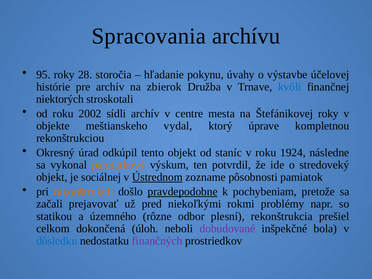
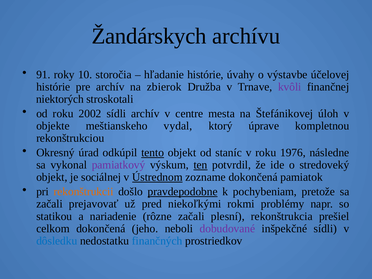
Spracovania: Spracovania -> Žandárskych (149, 36)
95: 95 -> 91 (43, 75)
28: 28 -> 10 (85, 75)
hľadanie pokynu: pokynu -> histórie (205, 75)
kvôli colour: blue -> purple (290, 87)
Štefánikovej roky: roky -> úloh (328, 114)
tento underline: none -> present (153, 153)
1924: 1924 -> 1976 (293, 153)
pamiatkový colour: orange -> purple (119, 165)
ten underline: none -> present (200, 165)
zozname pôsobnosti: pôsobnosti -> dokončená (253, 177)
územného: územného -> nariadenie (113, 216)
rôzne odbor: odbor -> začali (191, 216)
úloh: úloh -> jeho (145, 229)
inšpekčné bola: bola -> sídli (325, 229)
finančných colour: purple -> blue (157, 241)
